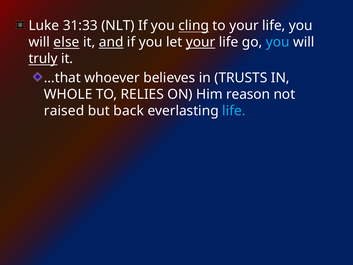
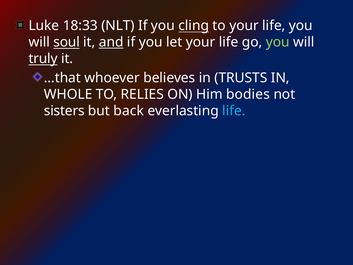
31:33: 31:33 -> 18:33 (80, 26)
else: else -> soul (67, 42)
your underline: present -> none (201, 42)
you colour: light blue -> light green (278, 42)
reason: reason -> bodies (248, 94)
raised: raised -> sisters (64, 111)
